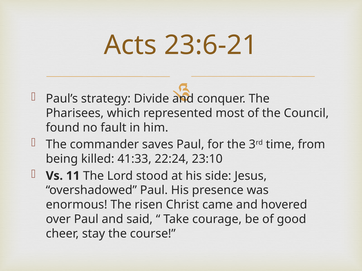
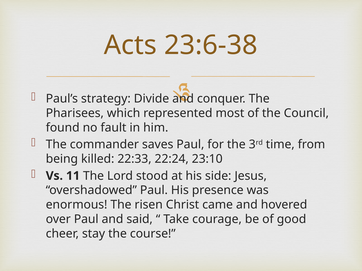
23:6-21: 23:6-21 -> 23:6-38 (211, 45)
41:33: 41:33 -> 22:33 (134, 159)
